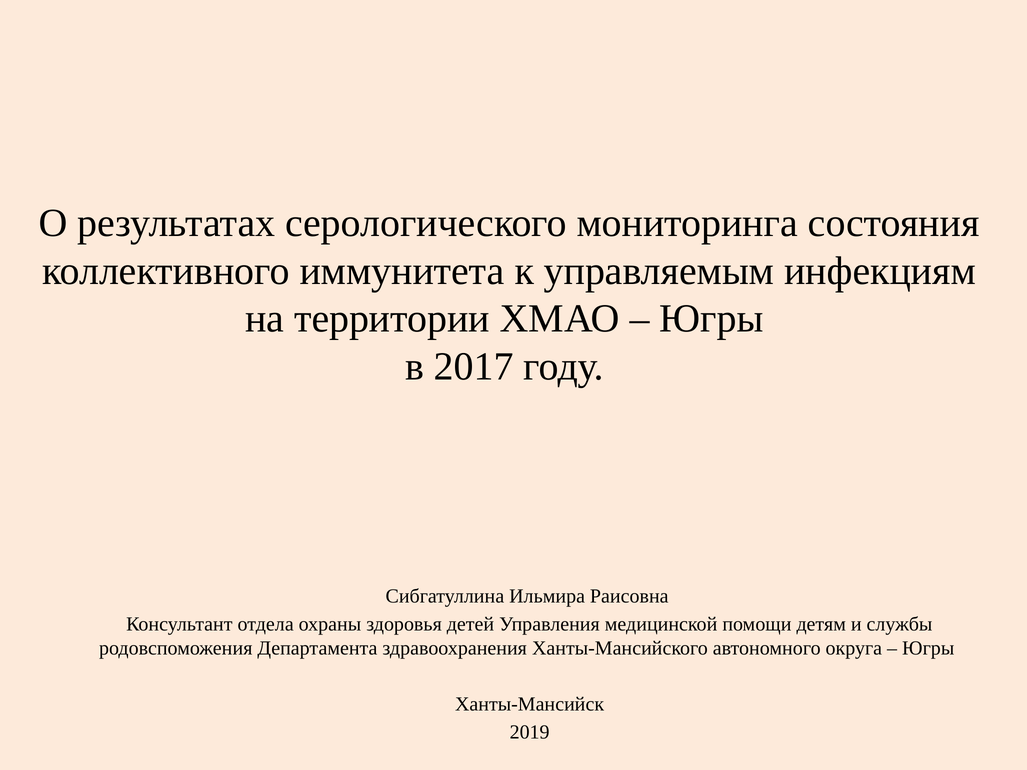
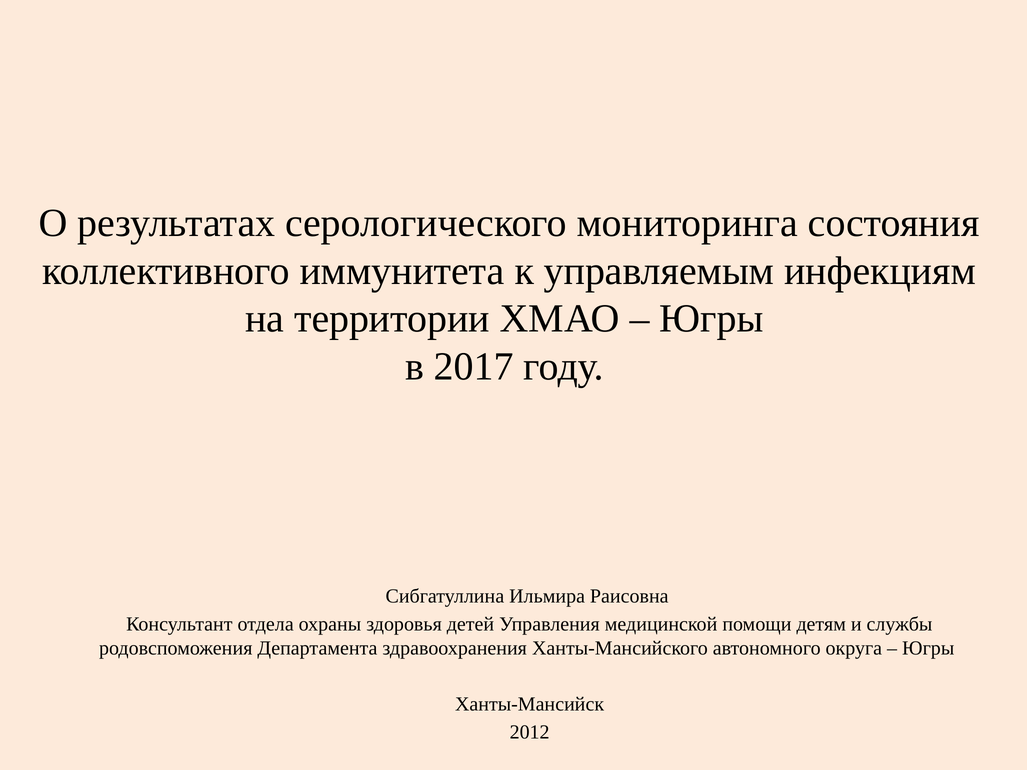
2019: 2019 -> 2012 (530, 732)
